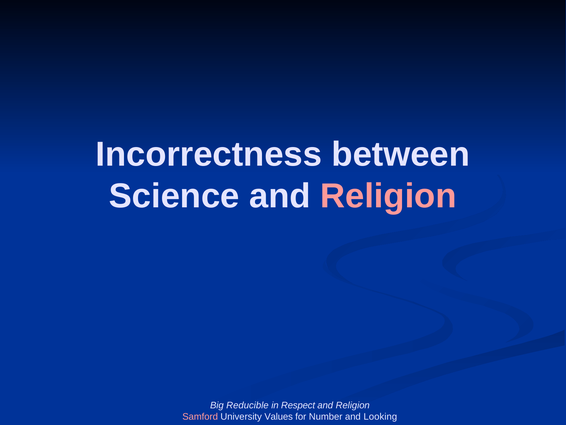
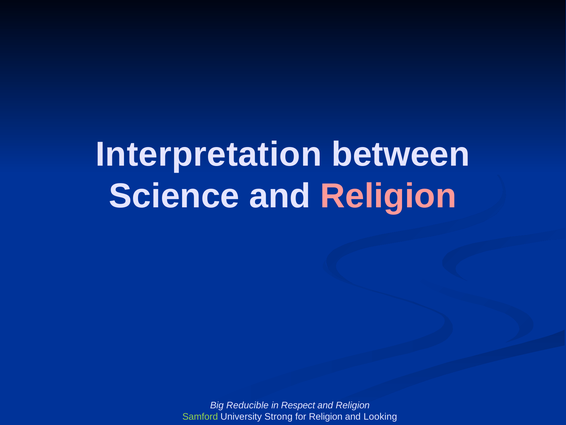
Incorrectness: Incorrectness -> Interpretation (209, 154)
Samford colour: pink -> light green (200, 416)
Values: Values -> Strong (279, 416)
for Number: Number -> Religion (326, 416)
